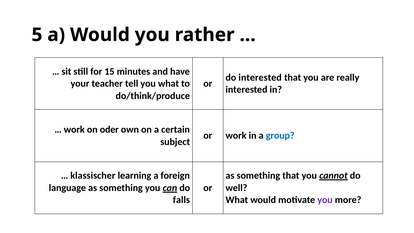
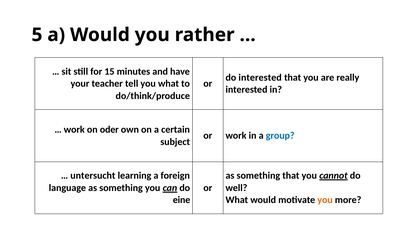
klassischer: klassischer -> untersucht (93, 176)
falls: falls -> eine (182, 200)
you colour: purple -> orange (325, 200)
